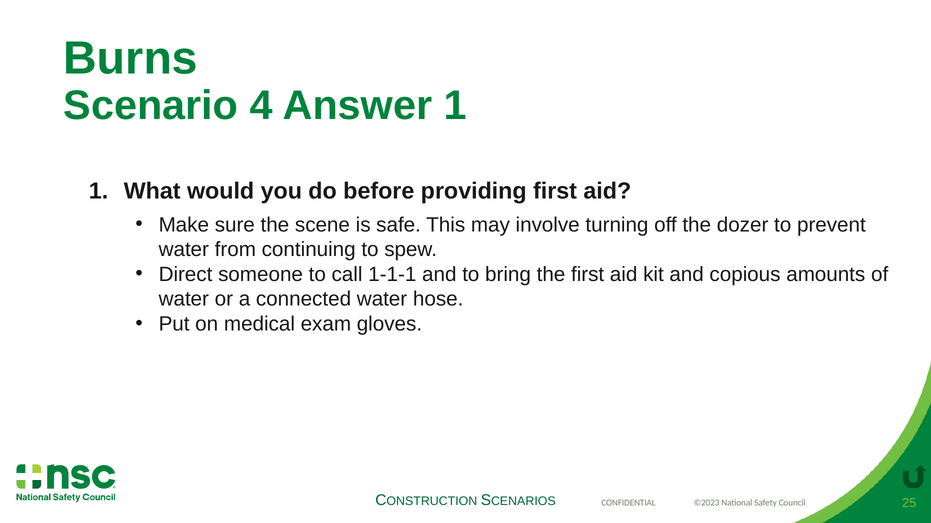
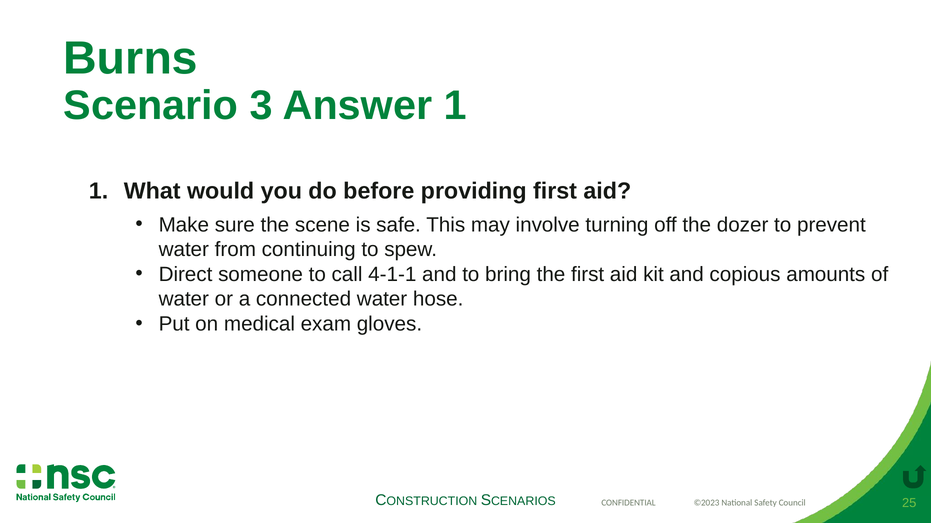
4: 4 -> 3 (261, 106)
1-1-1: 1-1-1 -> 4-1-1 (392, 275)
